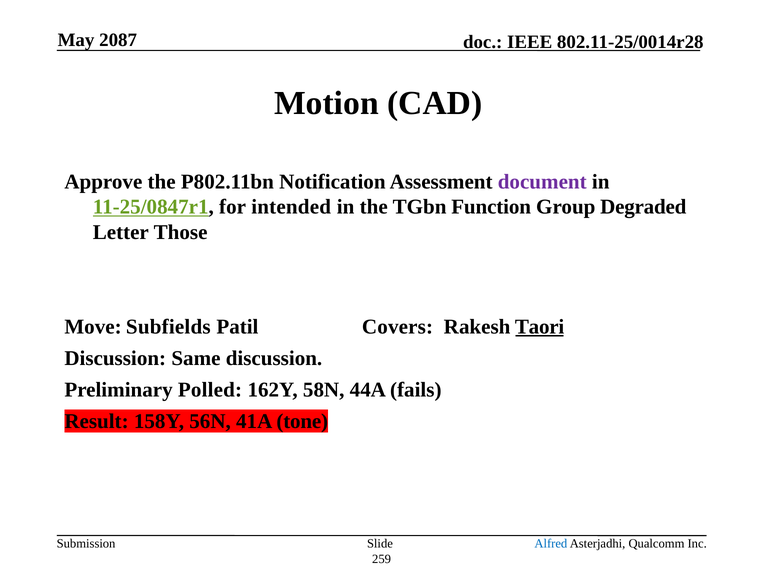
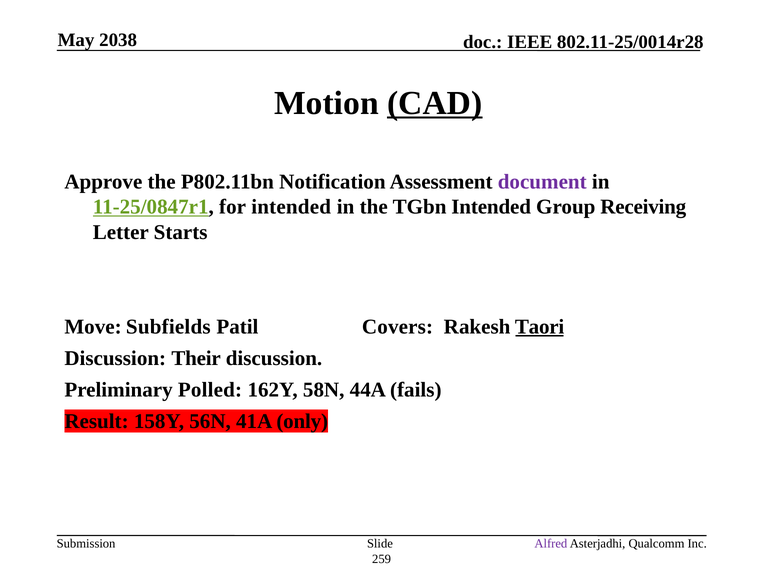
2087: 2087 -> 2038 (118, 40)
CAD underline: none -> present (435, 103)
TGbn Function: Function -> Intended (491, 207)
Degraded: Degraded -> Receiving (643, 207)
Those: Those -> Starts (181, 232)
Same: Same -> Their (196, 359)
tone: tone -> only (302, 422)
Alfred colour: blue -> purple (551, 545)
